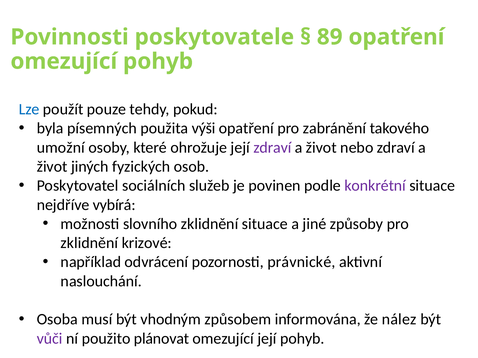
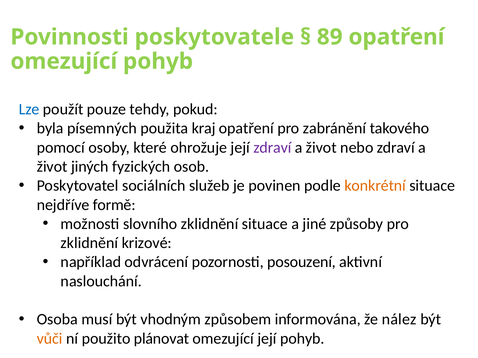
výši: výši -> kraj (204, 129)
umožní: umožní -> pomocí (61, 148)
konkrétní colour: purple -> orange (375, 186)
vybírá: vybírá -> formě (114, 205)
právnické: právnické -> posouzení (302, 262)
vůči colour: purple -> orange (50, 339)
